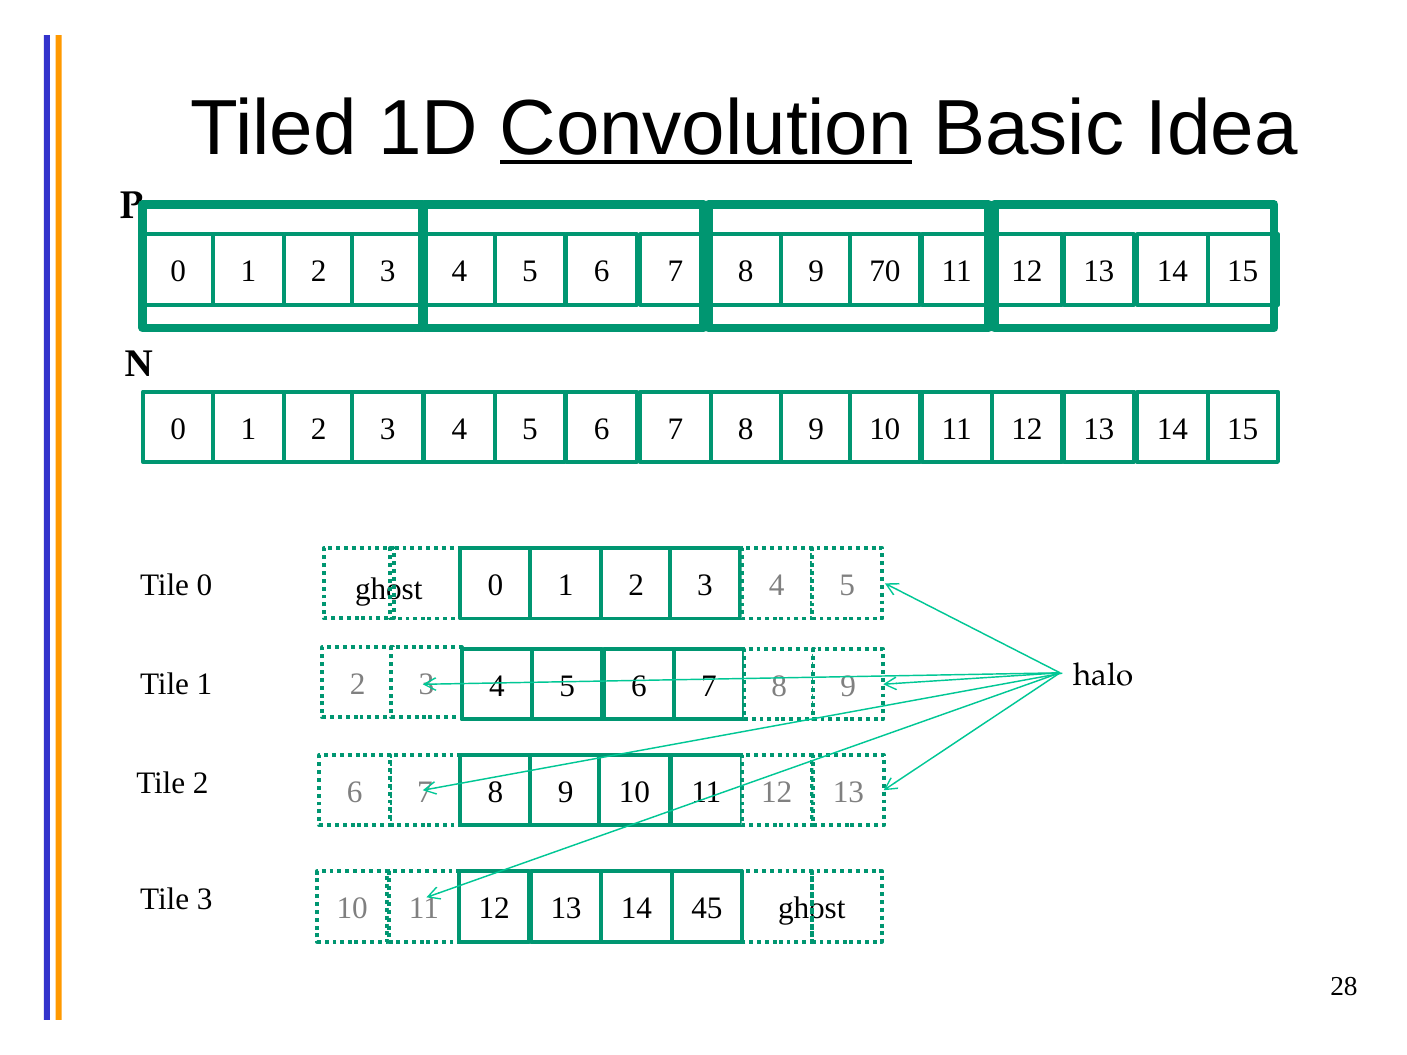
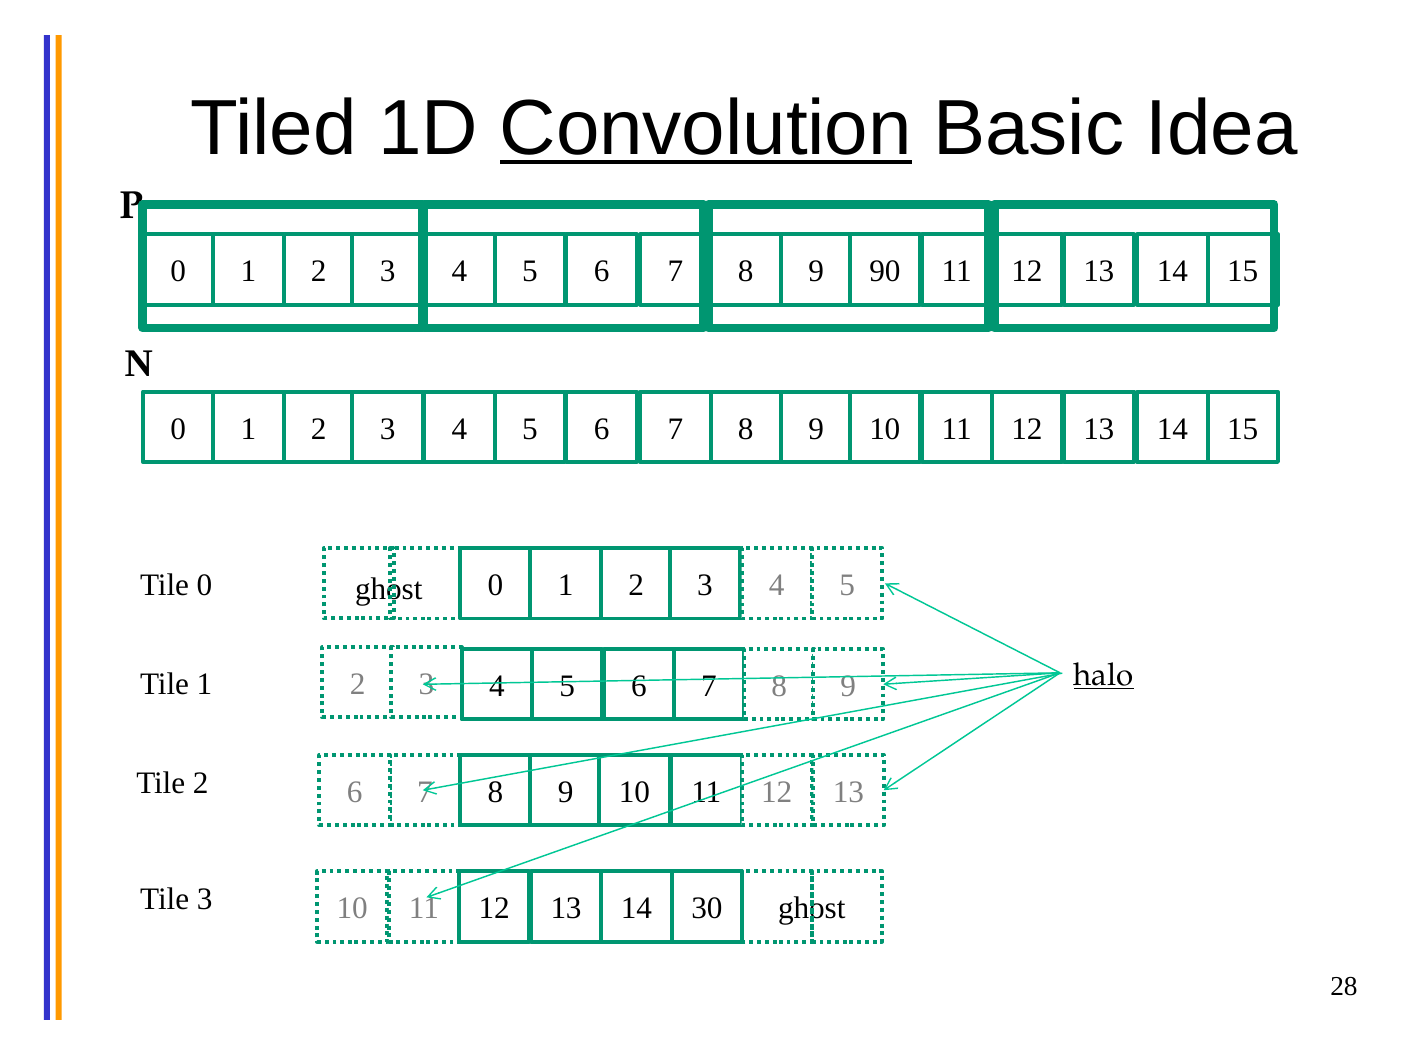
70: 70 -> 90 (885, 272)
halo underline: none -> present (1104, 675)
45: 45 -> 30 (707, 909)
